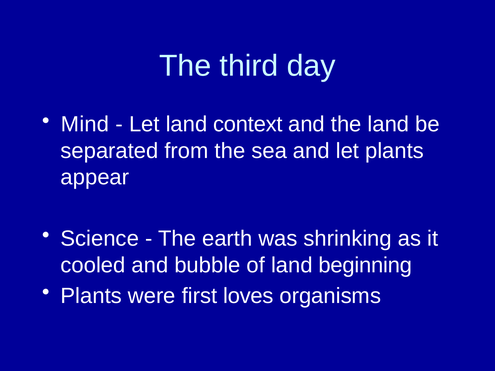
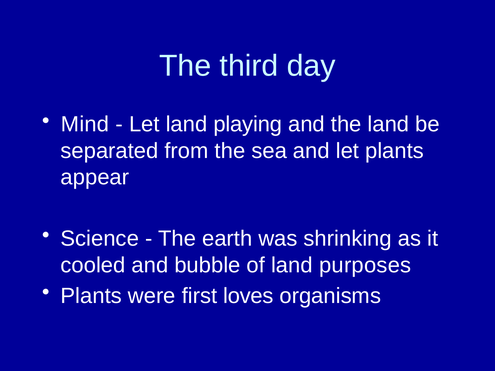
context: context -> playing (248, 124)
beginning: beginning -> purposes (365, 265)
